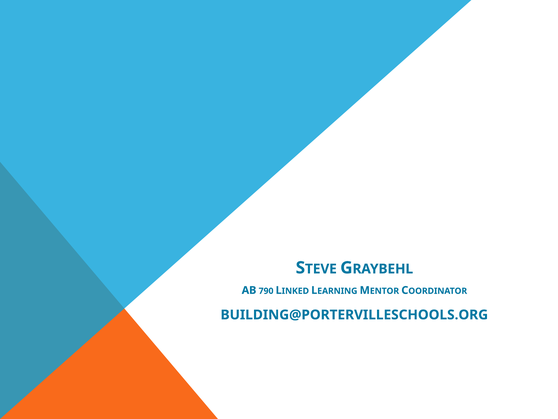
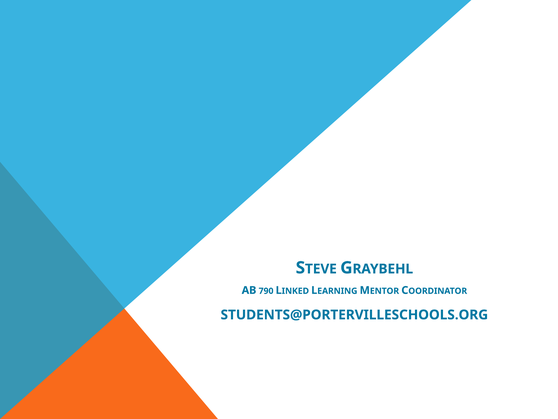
BUILDING@PORTERVILLESCHOOLS.ORG: BUILDING@PORTERVILLESCHOOLS.ORG -> STUDENTS@PORTERVILLESCHOOLS.ORG (354, 314)
